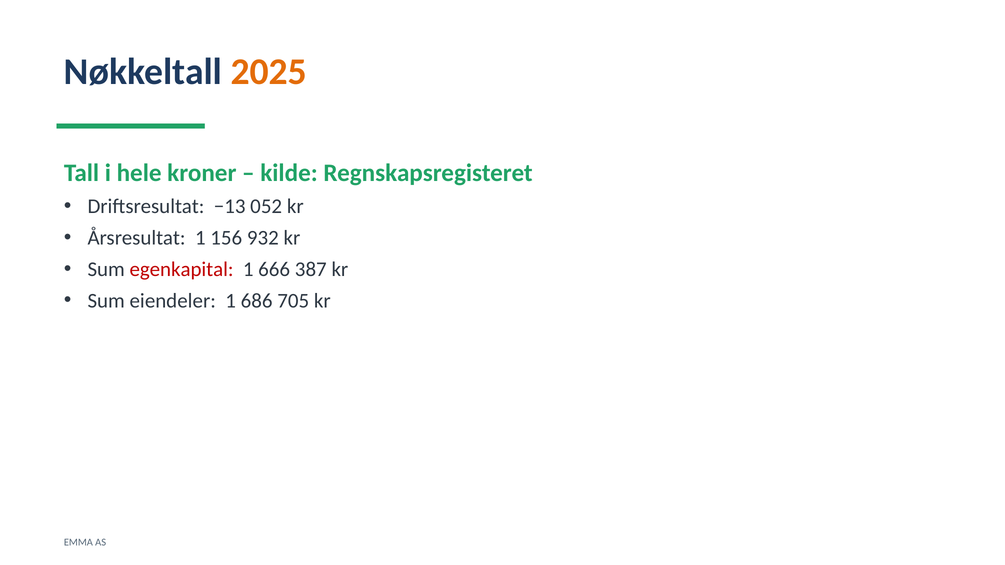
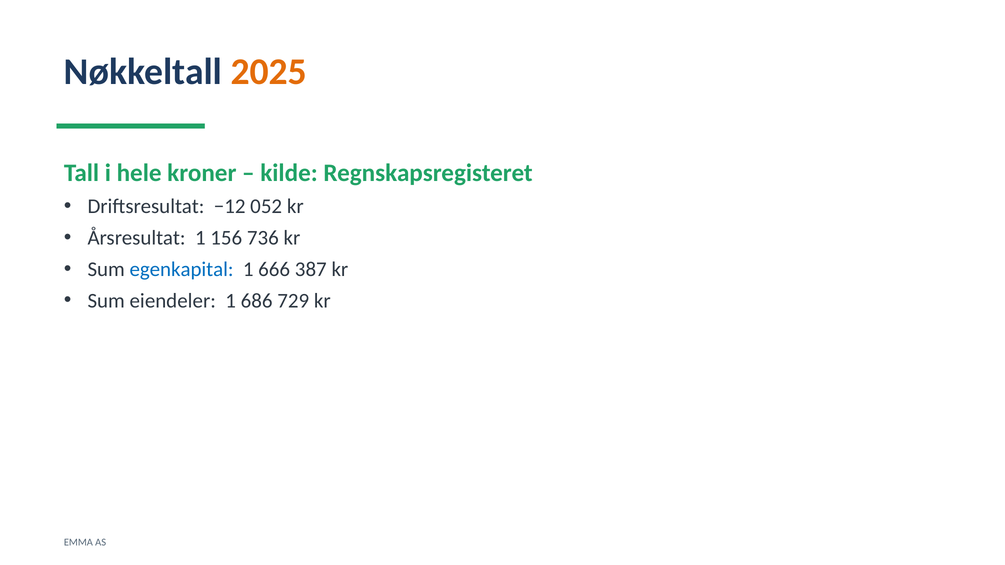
−13: −13 -> −12 (230, 207)
932: 932 -> 736 (263, 238)
egenkapital colour: red -> blue (182, 270)
705: 705 -> 729 (293, 301)
